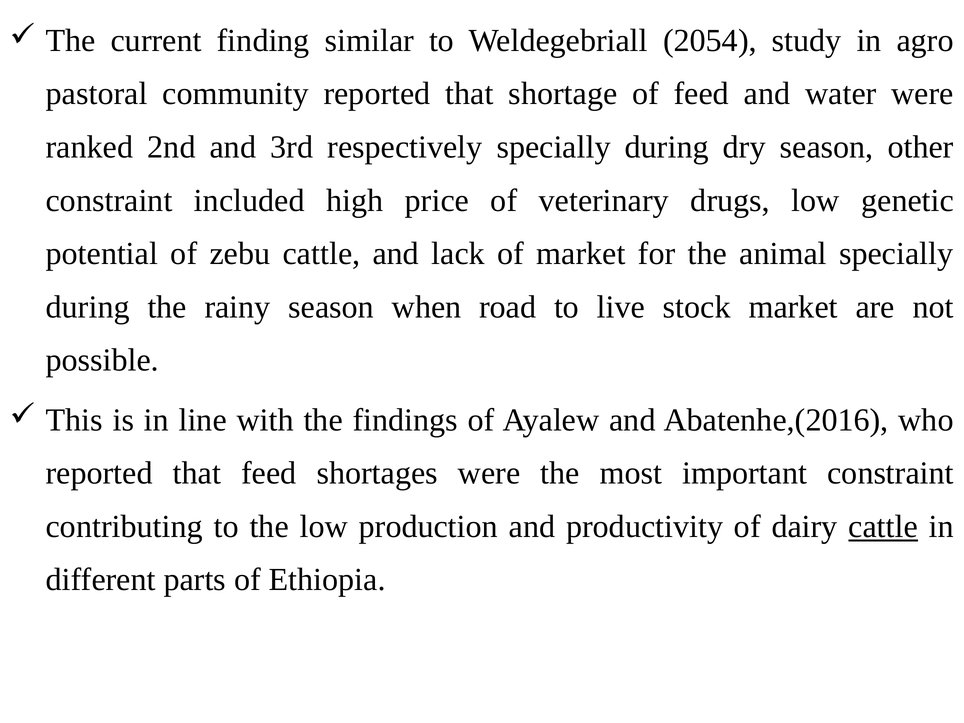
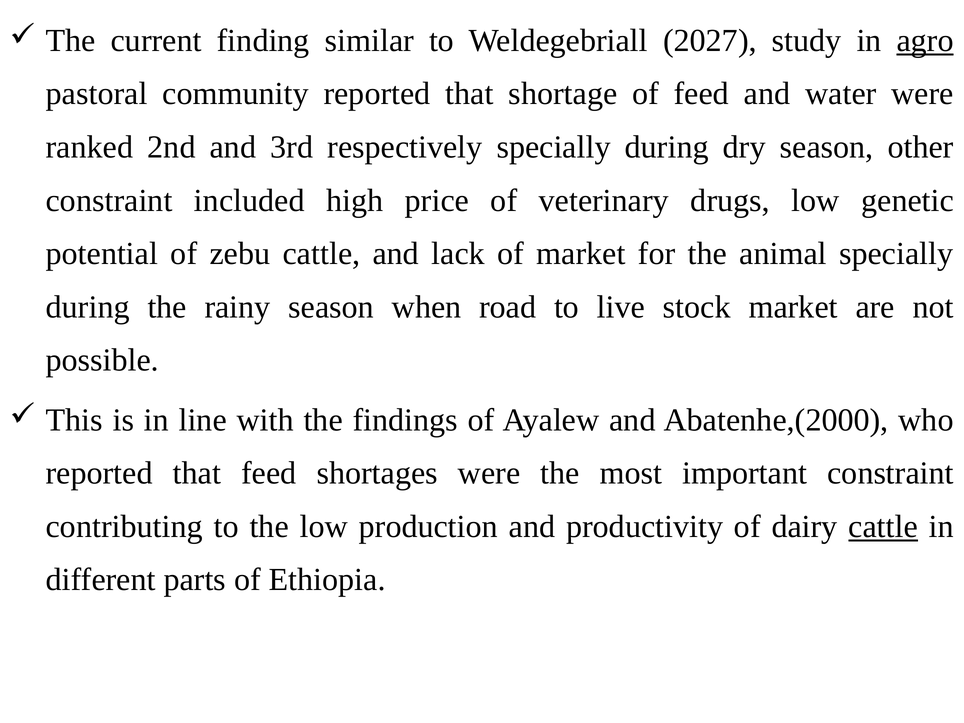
2054: 2054 -> 2027 (710, 41)
agro underline: none -> present (925, 41)
Abatenhe,(2016: Abatenhe,(2016 -> Abatenhe,(2000 (776, 420)
